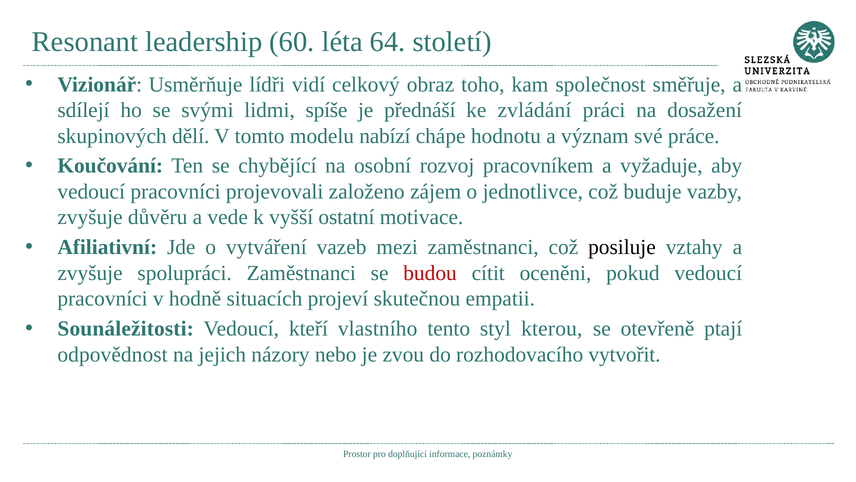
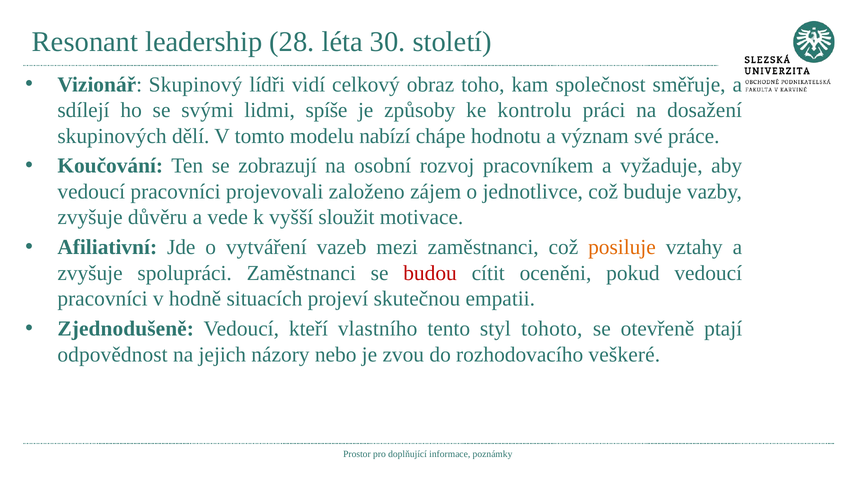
60: 60 -> 28 (292, 42)
64: 64 -> 30 (388, 42)
Usměrňuje: Usměrňuje -> Skupinový (196, 84)
přednáší: přednáší -> způsoby (420, 110)
zvládání: zvládání -> kontrolu (534, 110)
chybějící: chybějící -> zobrazují (278, 166)
ostatní: ostatní -> sloužit (346, 217)
posiluje colour: black -> orange (622, 247)
Sounáležitosti: Sounáležitosti -> Zjednodušeně (126, 328)
kterou: kterou -> tohoto (552, 328)
vytvořit: vytvořit -> veškeré (624, 354)
